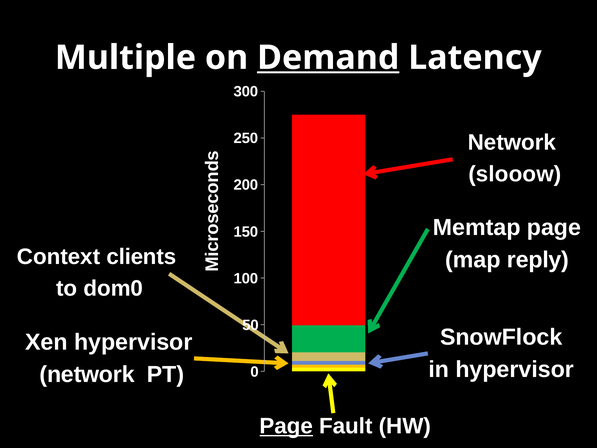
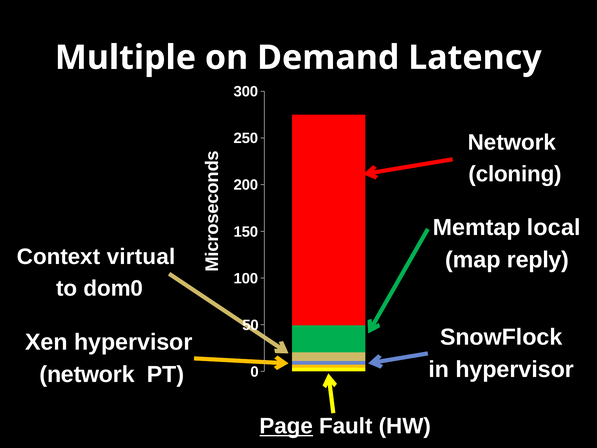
Demand underline: present -> none (328, 58)
slooow: slooow -> cloning (515, 174)
Memtap page: page -> local (554, 227)
clients: clients -> virtual (141, 257)
